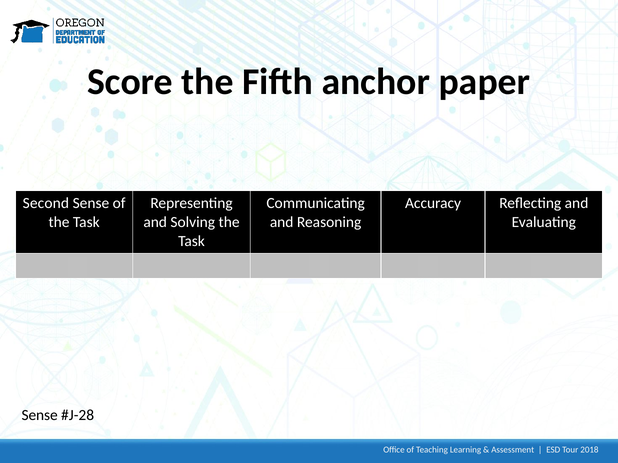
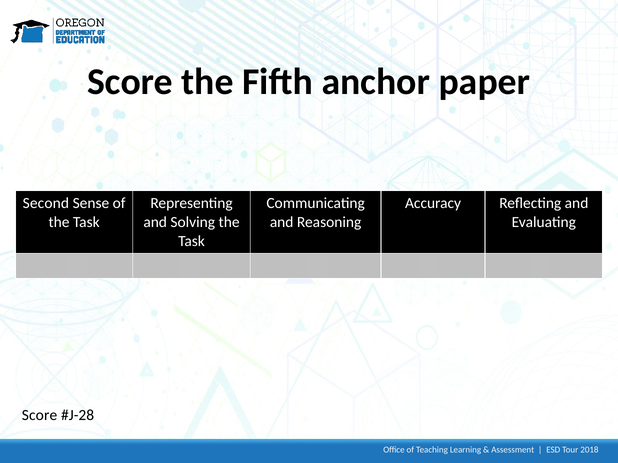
Sense: Sense -> Score (40, 416)
